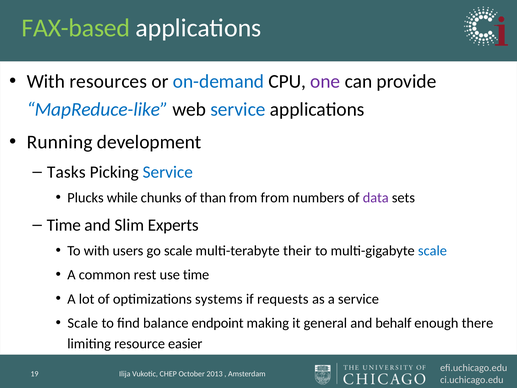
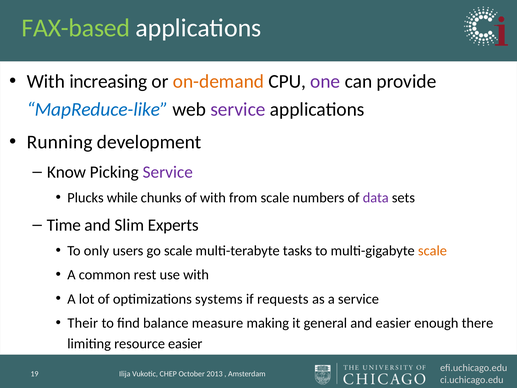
resources: resources -> increasing (108, 81)
on-demand colour: blue -> orange (218, 81)
service colour: blue -> purple (238, 109)
Tasks: Tasks -> Know (66, 172)
Service colour: blue -> purple (168, 172)
of than: than -> with (213, 198)
from from: from -> scale (275, 198)
To with: with -> only (96, 251)
their: their -> tasks (297, 251)
scale colour: blue -> orange (432, 251)
use time: time -> with (196, 275)
Scale: Scale -> Their (83, 323)
endpoint: endpoint -> measure (217, 323)
and behalf: behalf -> easier (393, 323)
